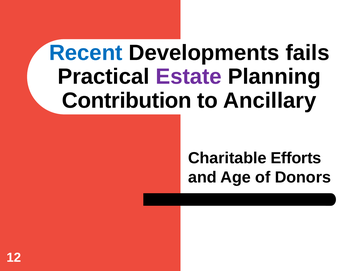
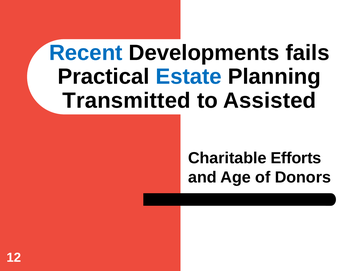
Estate colour: purple -> blue (189, 77)
Contribution: Contribution -> Transmitted (127, 100)
Ancillary: Ancillary -> Assisted (270, 100)
